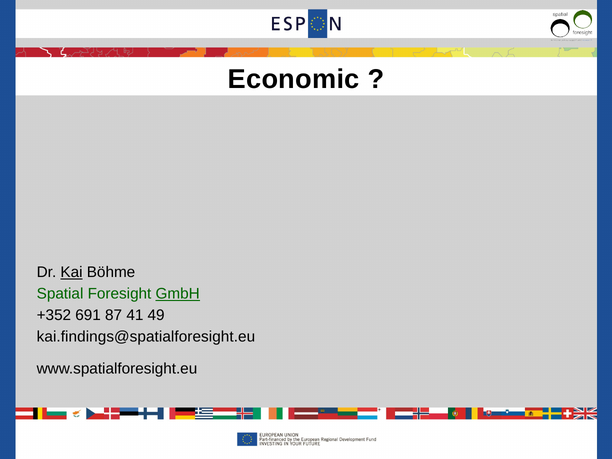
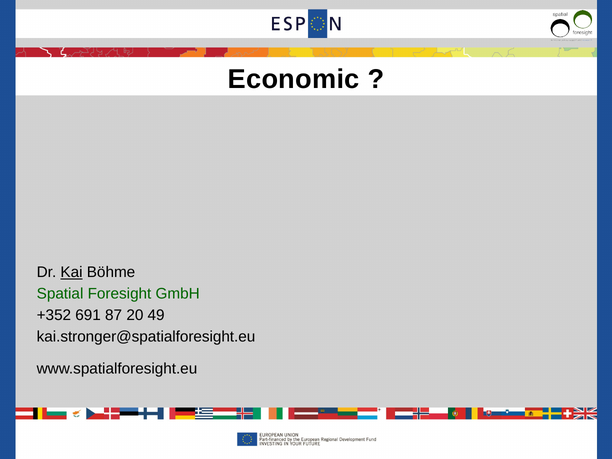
GmbH underline: present -> none (178, 294)
41: 41 -> 20 (135, 315)
kai.findings@spatialforesight.eu: kai.findings@spatialforesight.eu -> kai.stronger@spatialforesight.eu (146, 337)
